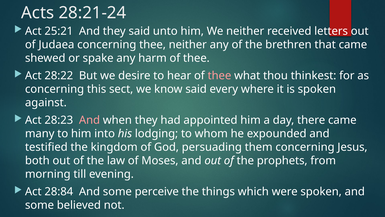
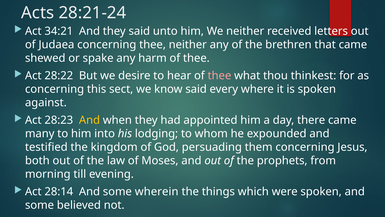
25:21: 25:21 -> 34:21 (59, 31)
And colour: pink -> yellow (89, 120)
28:84: 28:84 -> 28:14 (59, 191)
perceive: perceive -> wherein (157, 191)
